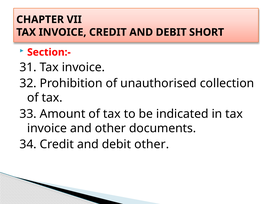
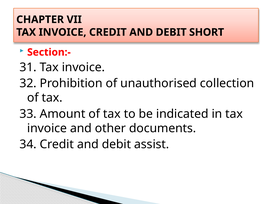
debit other: other -> assist (152, 144)
